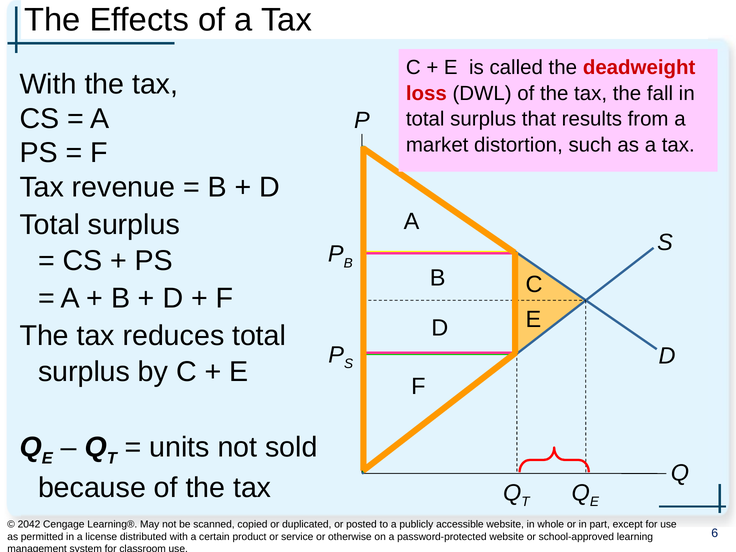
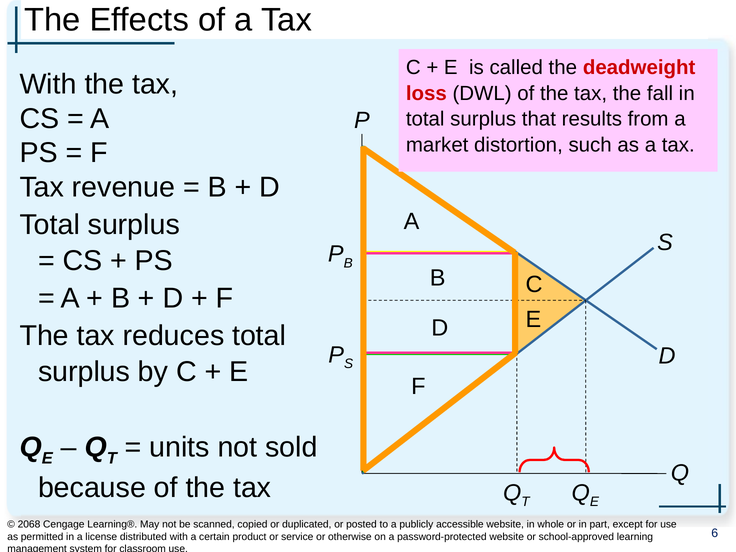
2042: 2042 -> 2068 (29, 524)
